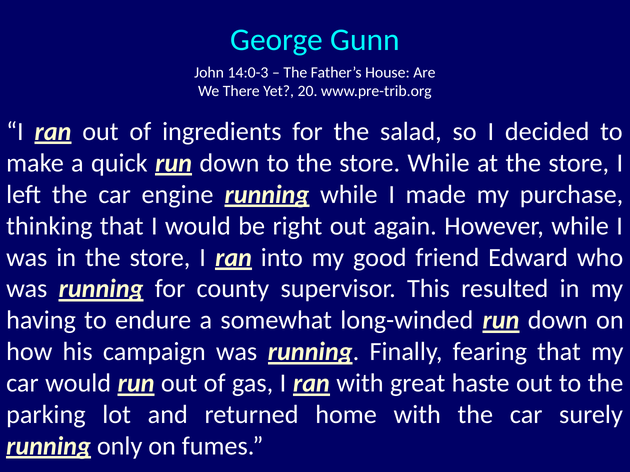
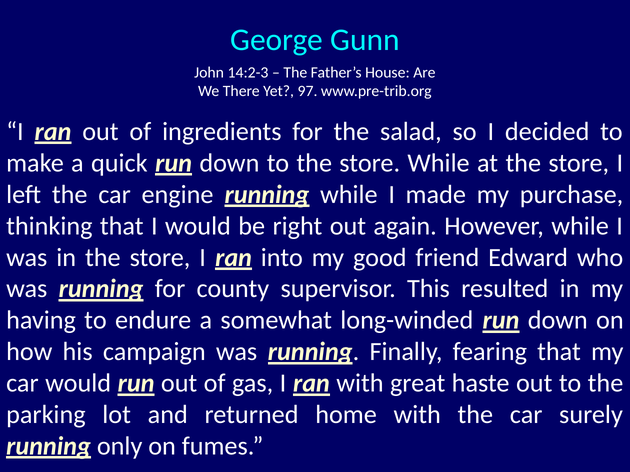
14:0-3: 14:0-3 -> 14:2-3 (248, 72)
20: 20 -> 97 (308, 91)
